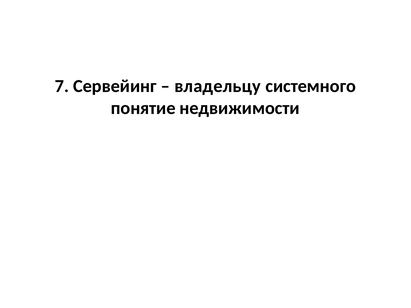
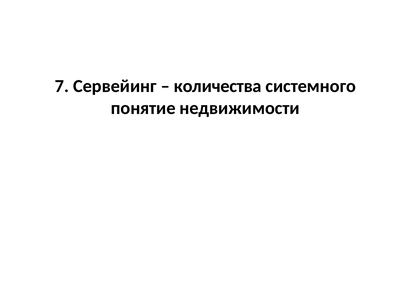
владельцу: владельцу -> количества (218, 86)
